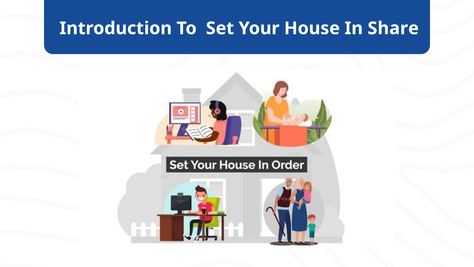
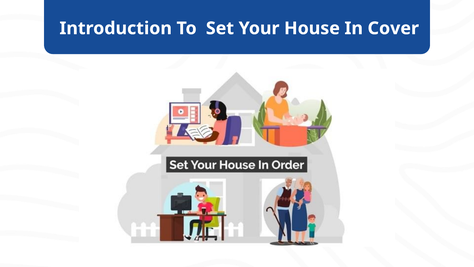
Share: Share -> Cover (393, 28)
